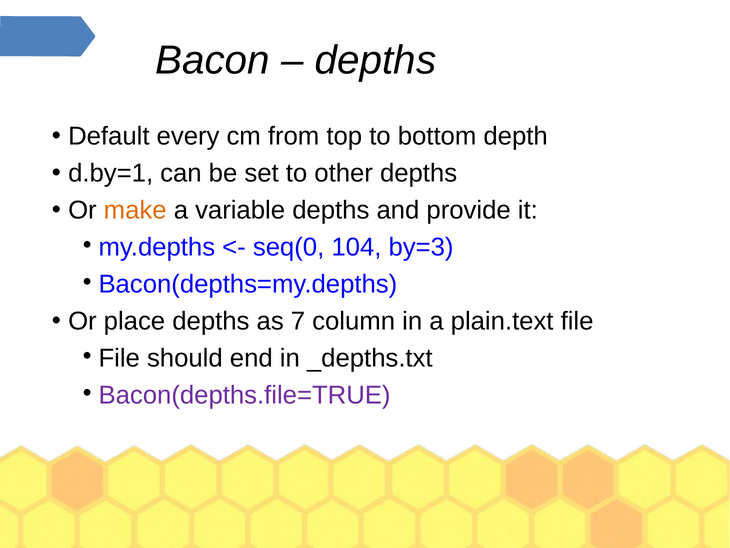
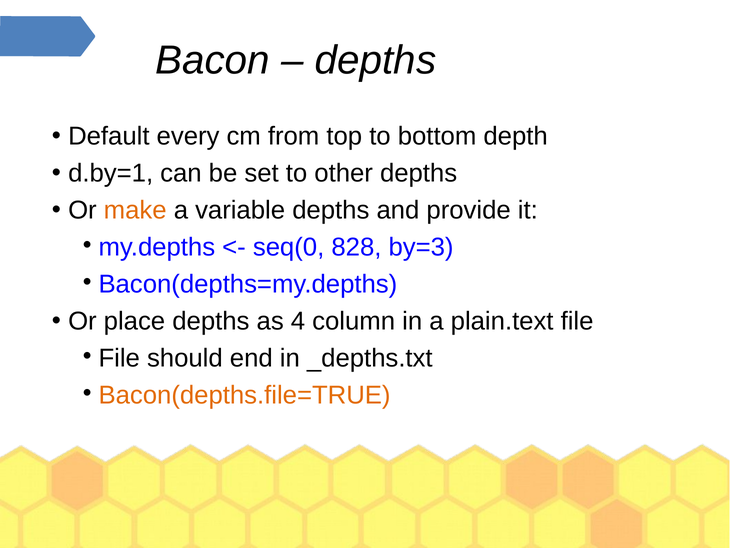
104: 104 -> 828 (356, 247)
7: 7 -> 4 (298, 321)
Bacon(depths.file=TRUE colour: purple -> orange (245, 395)
